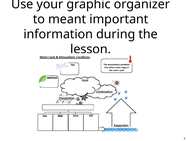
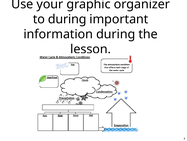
to meant: meant -> during (67, 19)
